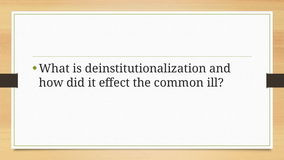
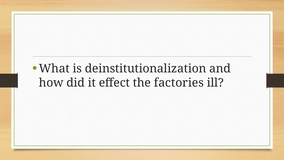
common: common -> factories (179, 83)
